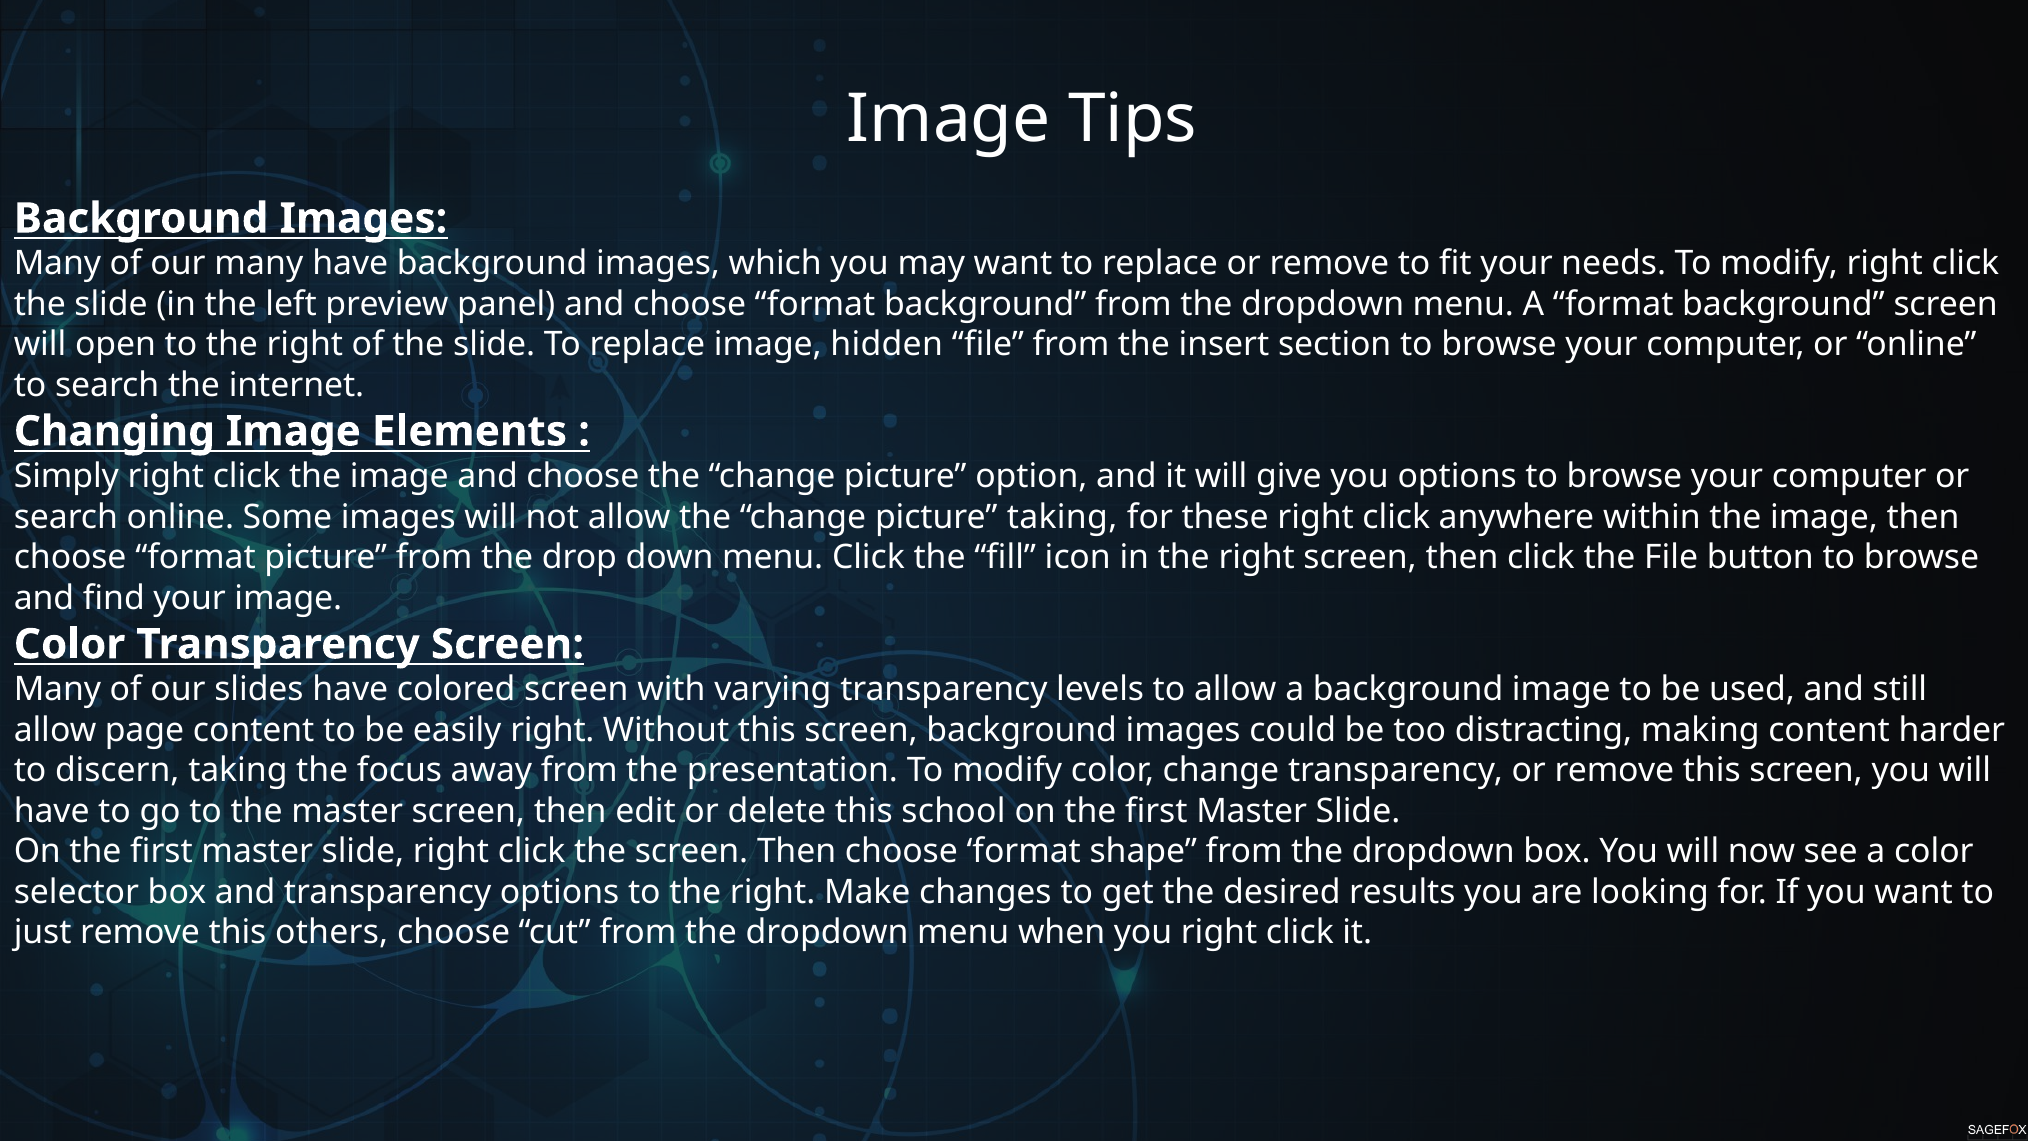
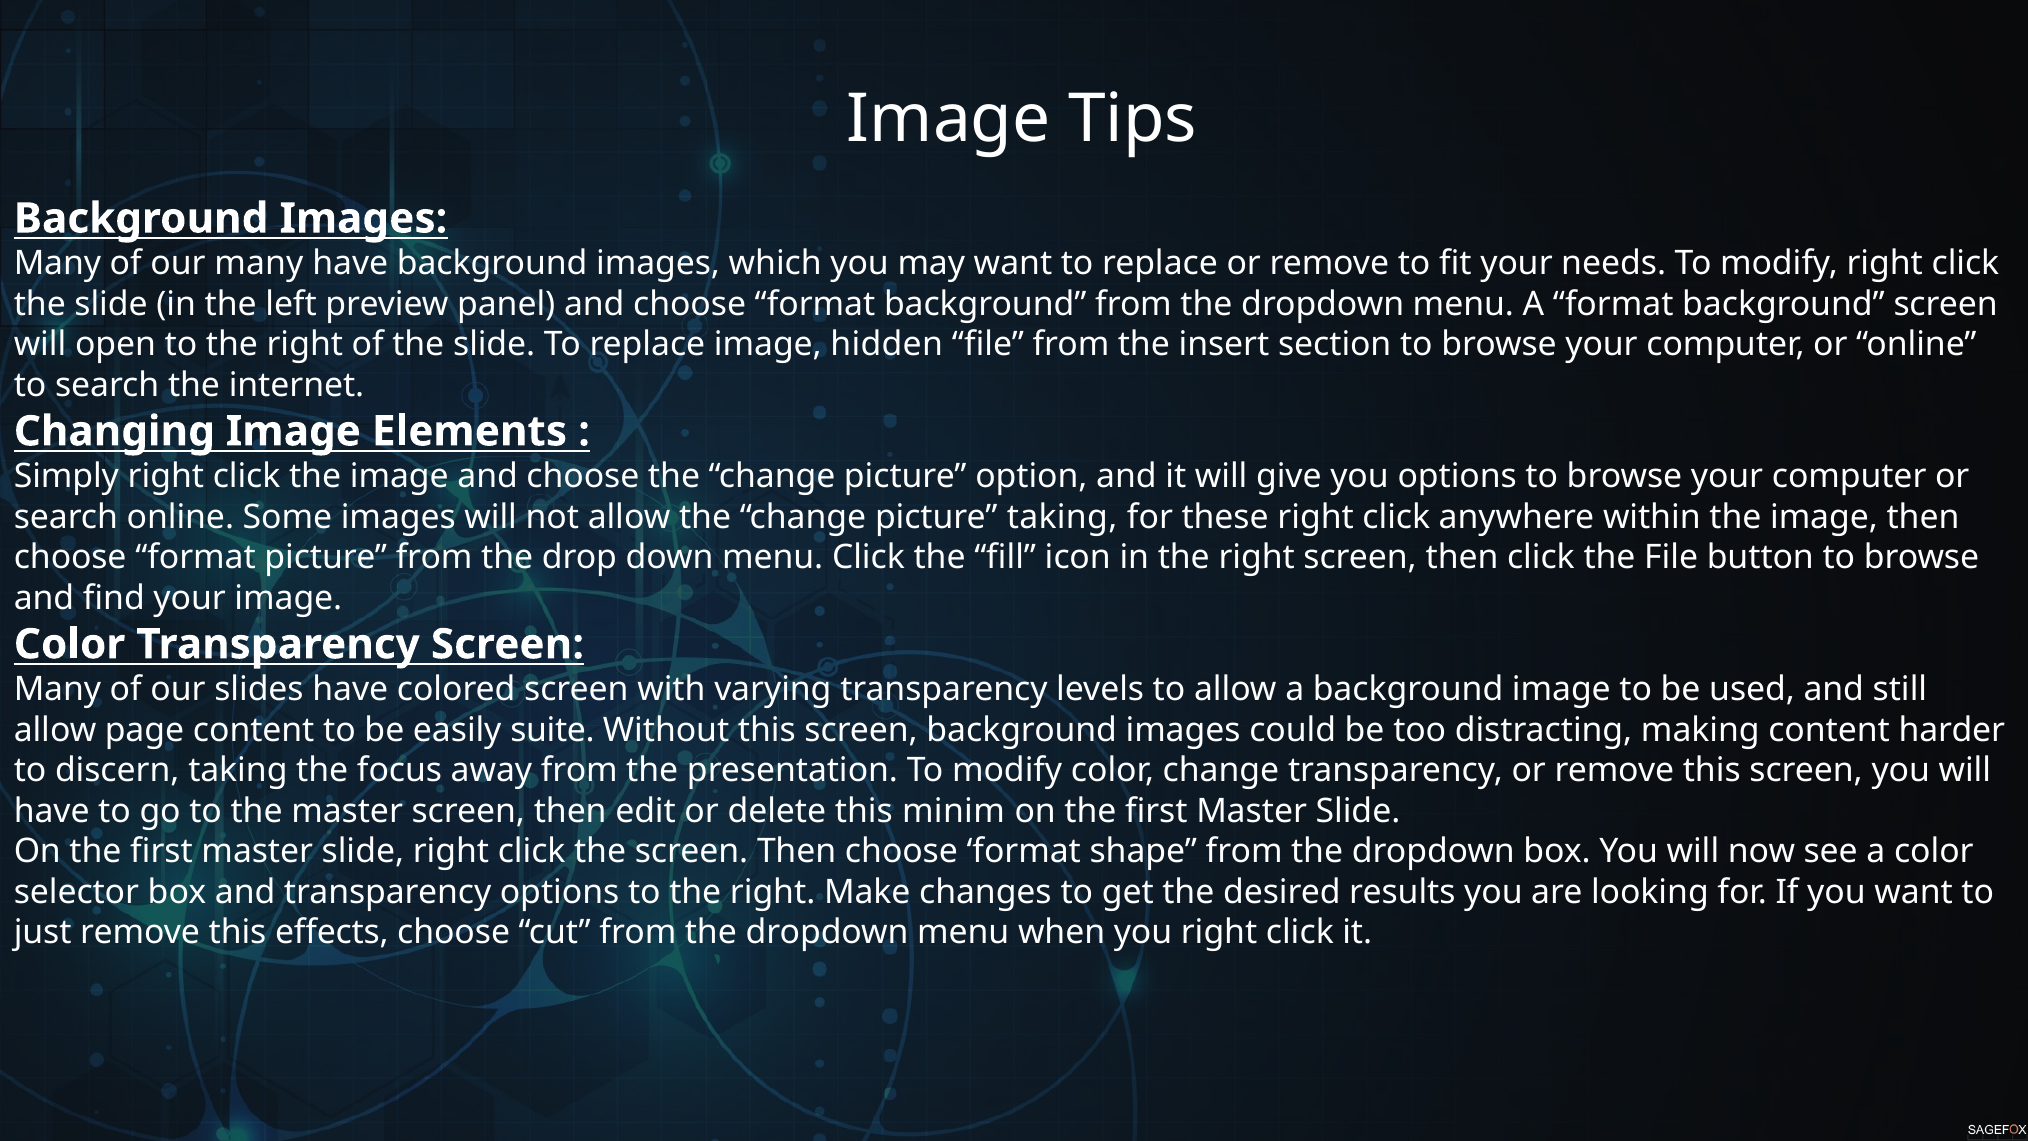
easily right: right -> suite (552, 730)
school: school -> minim (953, 811)
others: others -> effects (332, 933)
